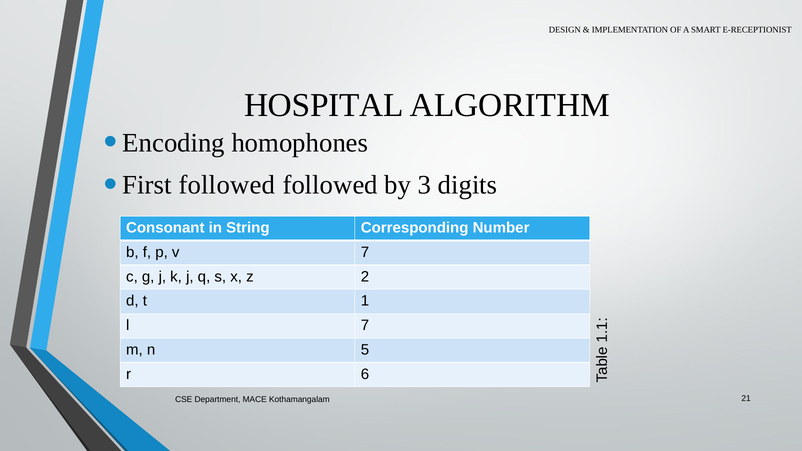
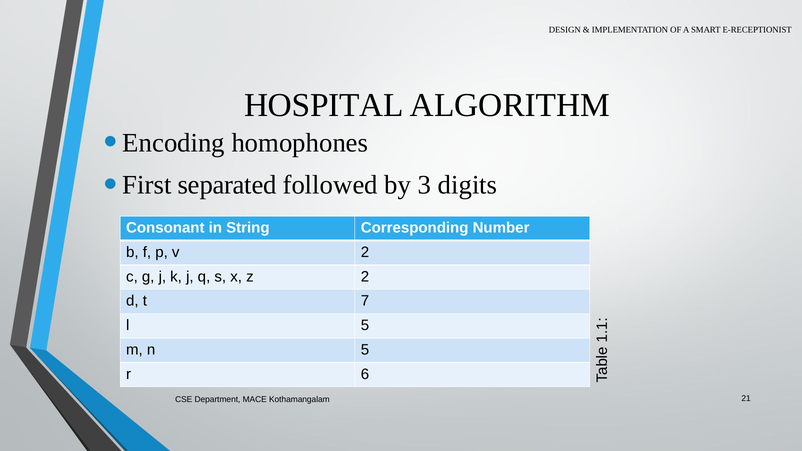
First followed: followed -> separated (227, 185)
v 7: 7 -> 2 (365, 252)
t 1: 1 -> 7 (365, 301)
l 7: 7 -> 5 (365, 326)
